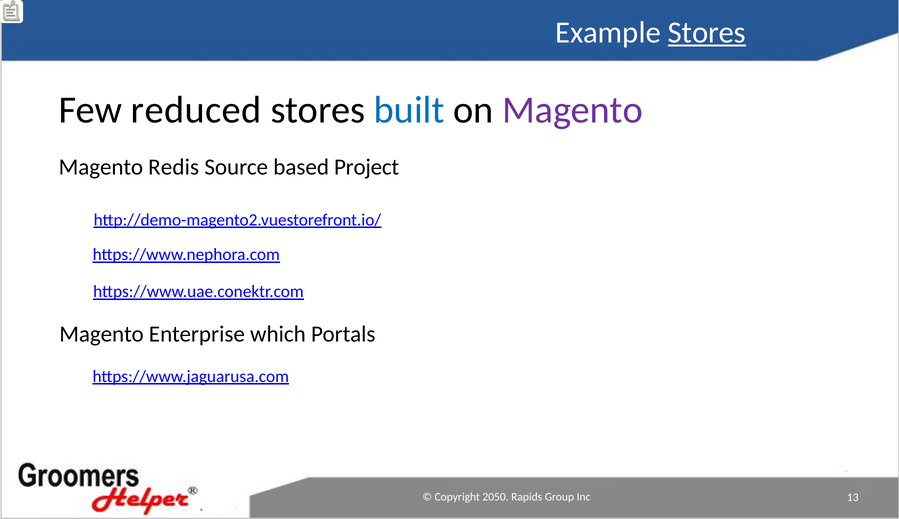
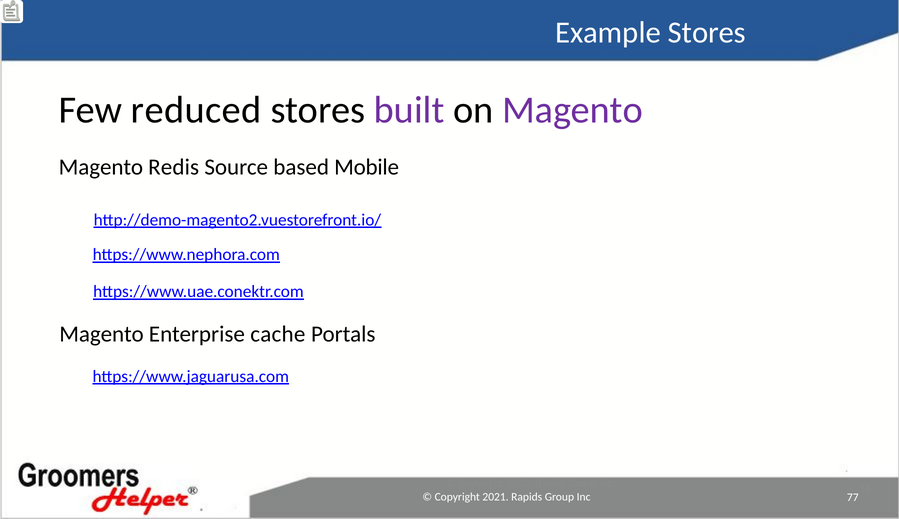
Stores underline: present -> none (707, 32)
built colour: blue -> purple (409, 110)
Project: Project -> Mobile (367, 167)
which: which -> cache (278, 334)
2050: 2050 -> 2021 (496, 497)
13: 13 -> 77 (853, 497)
